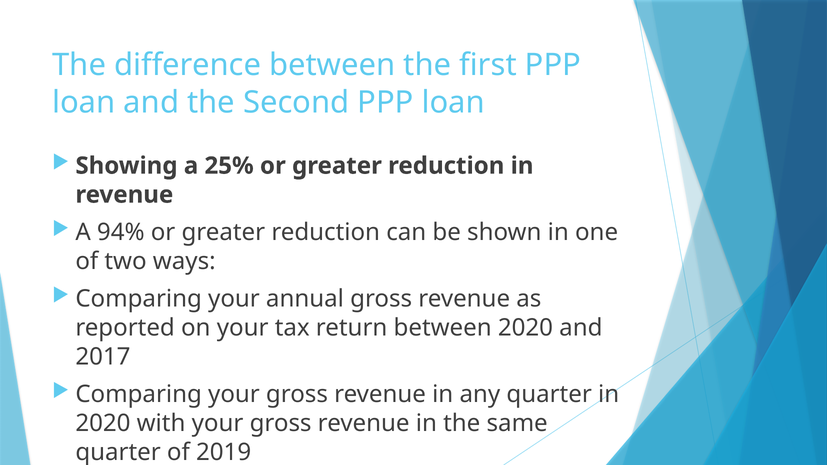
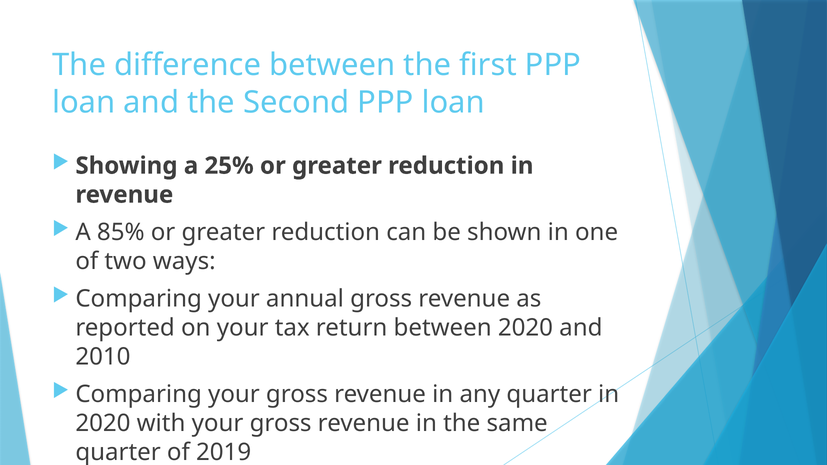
94%: 94% -> 85% (121, 232)
2017: 2017 -> 2010 (103, 357)
